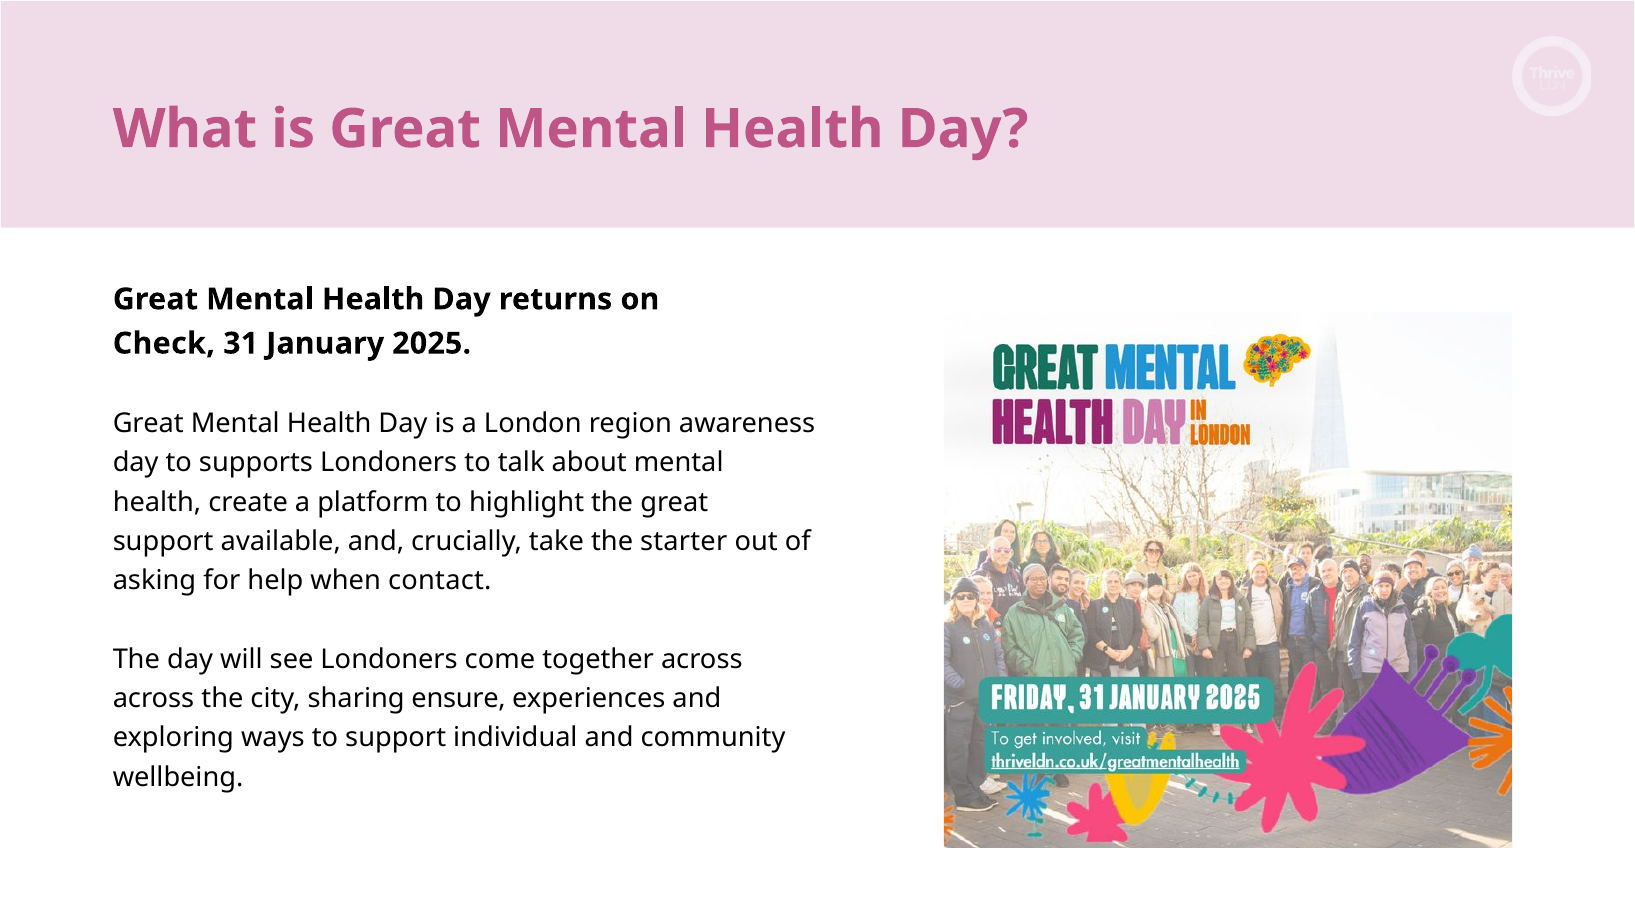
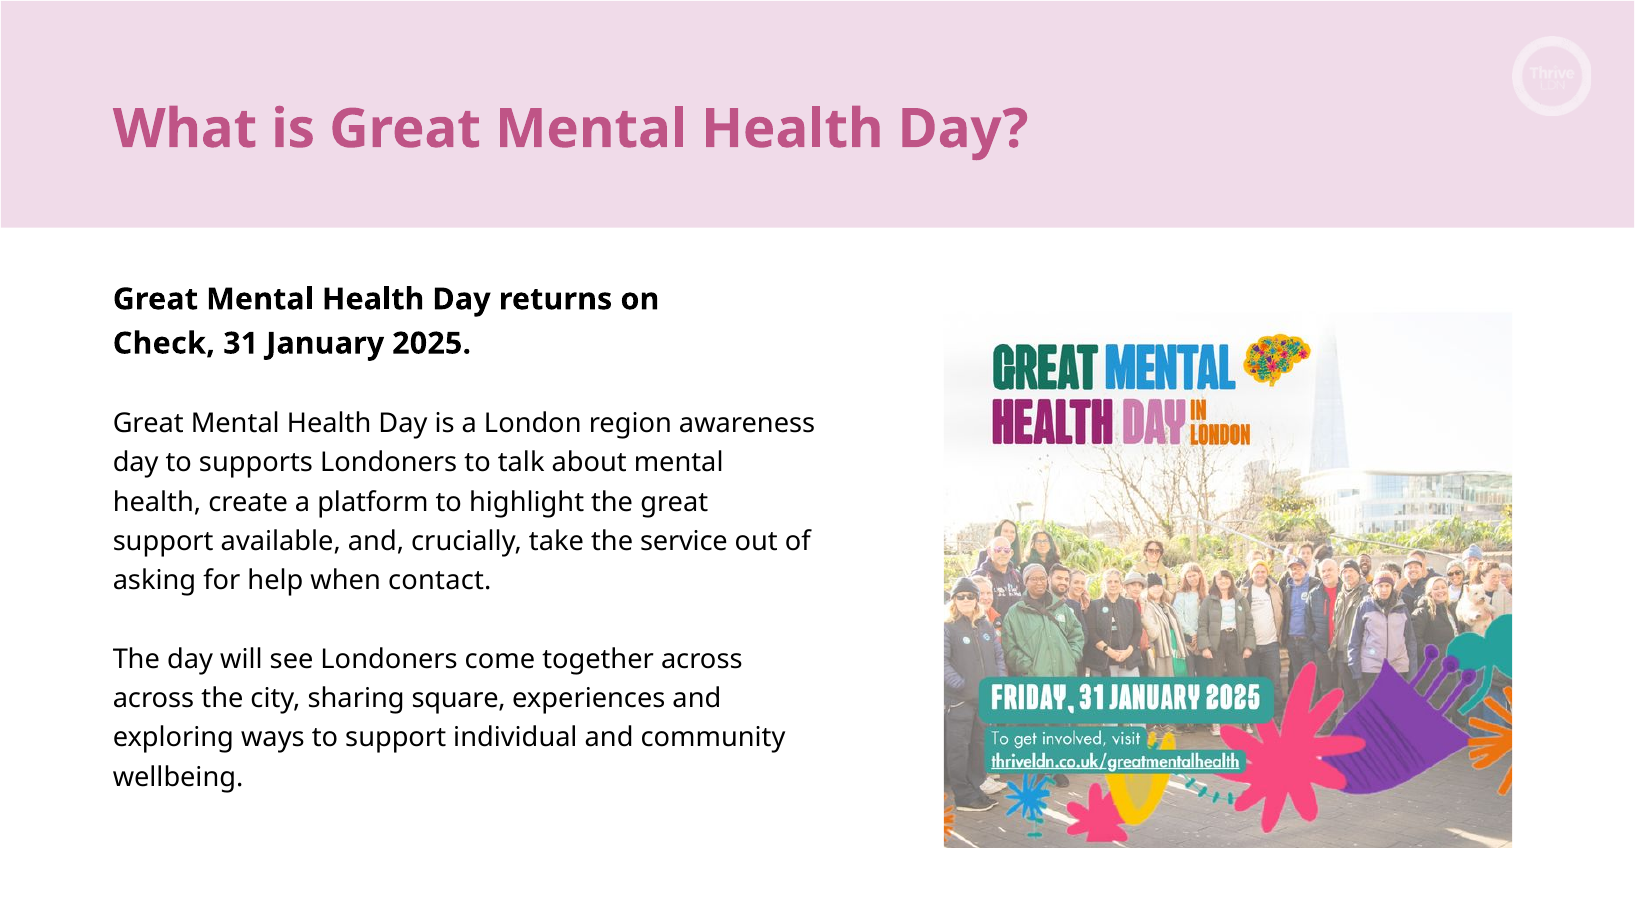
starter: starter -> service (684, 541)
ensure: ensure -> square (459, 698)
